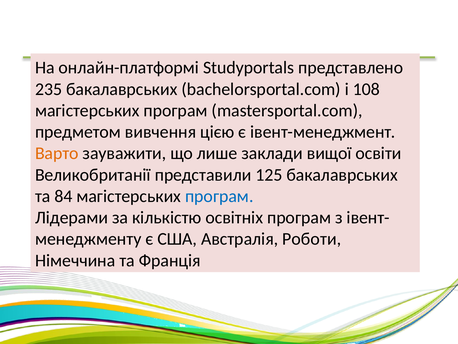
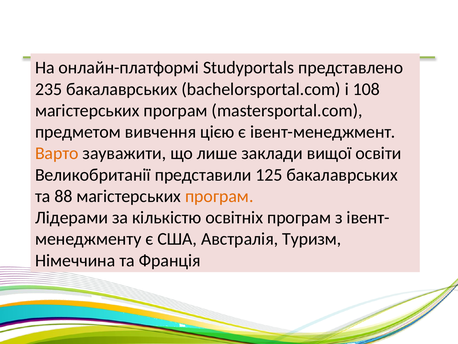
84: 84 -> 88 (63, 196)
програм colour: blue -> orange (219, 196)
Роботи: Роботи -> Туризм (312, 239)
